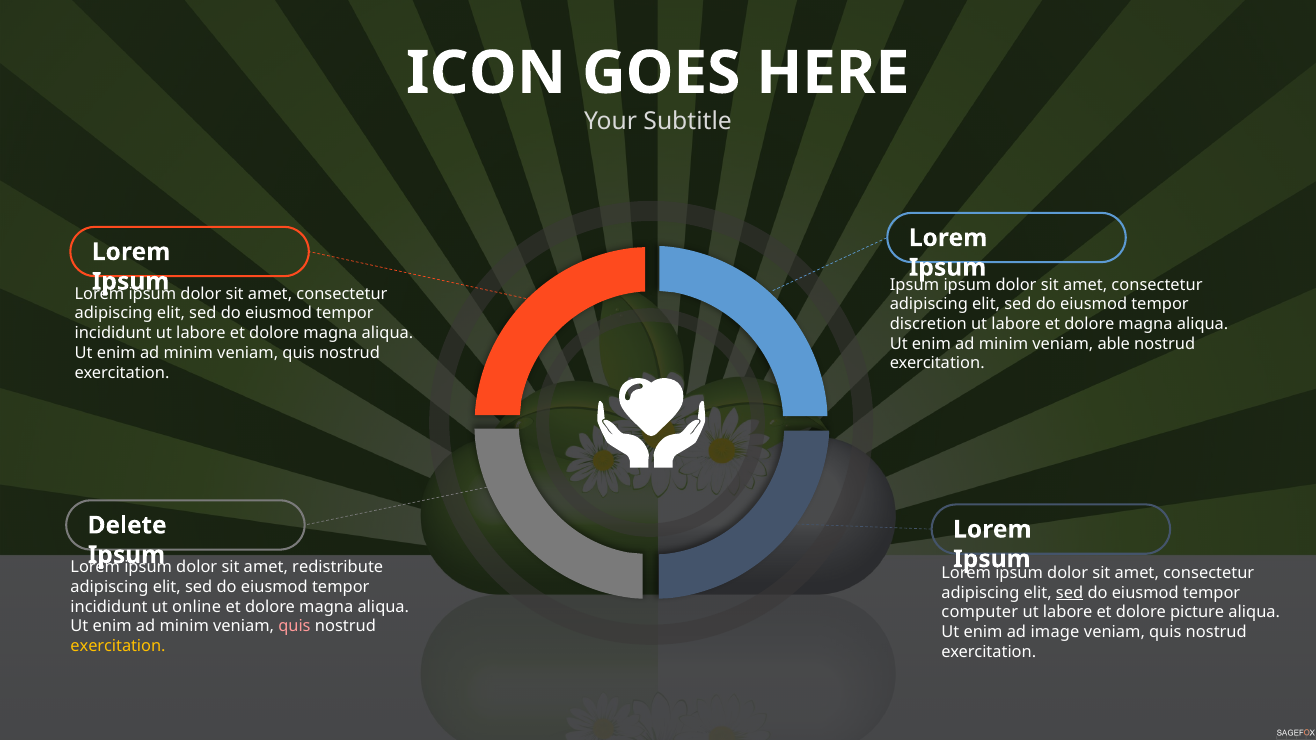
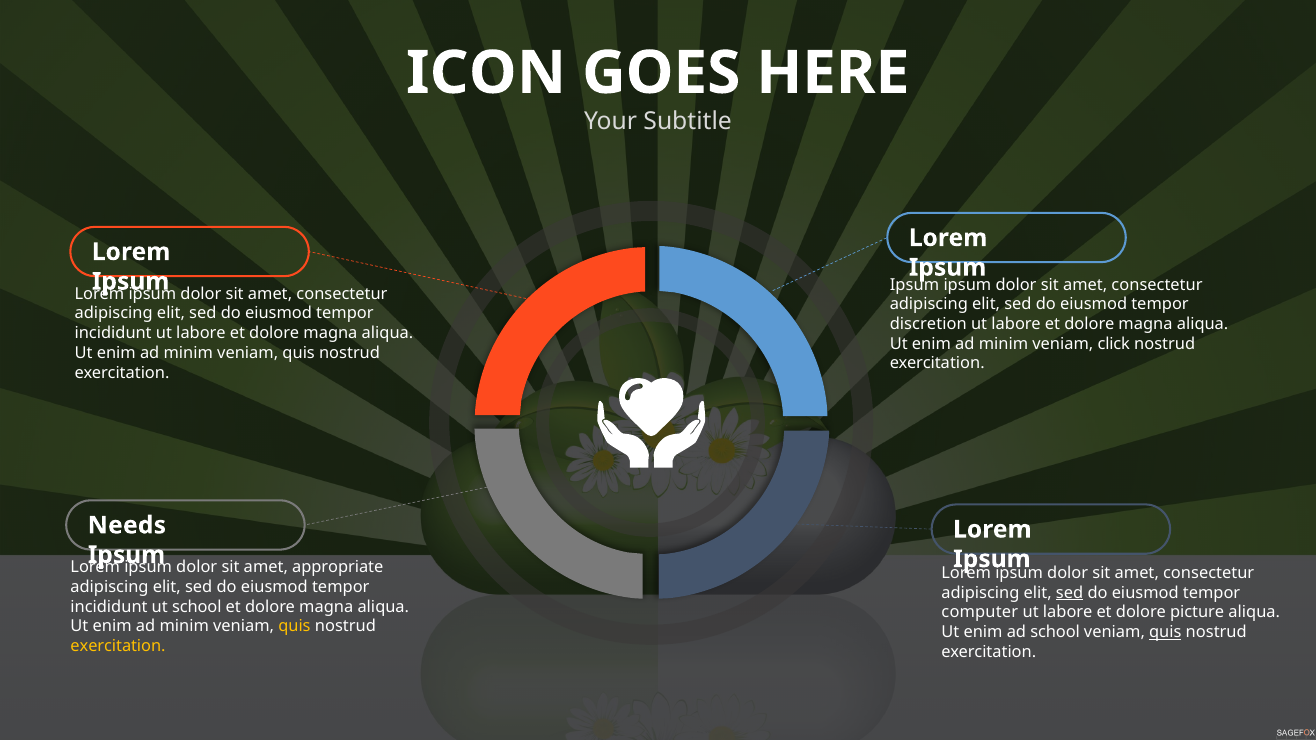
able: able -> click (1114, 344)
Delete: Delete -> Needs (127, 525)
redistribute: redistribute -> appropriate (338, 567)
ut online: online -> school (197, 607)
quis colour: pink -> yellow (294, 627)
ad image: image -> school (1055, 632)
quis underline: none -> present (1165, 632)
